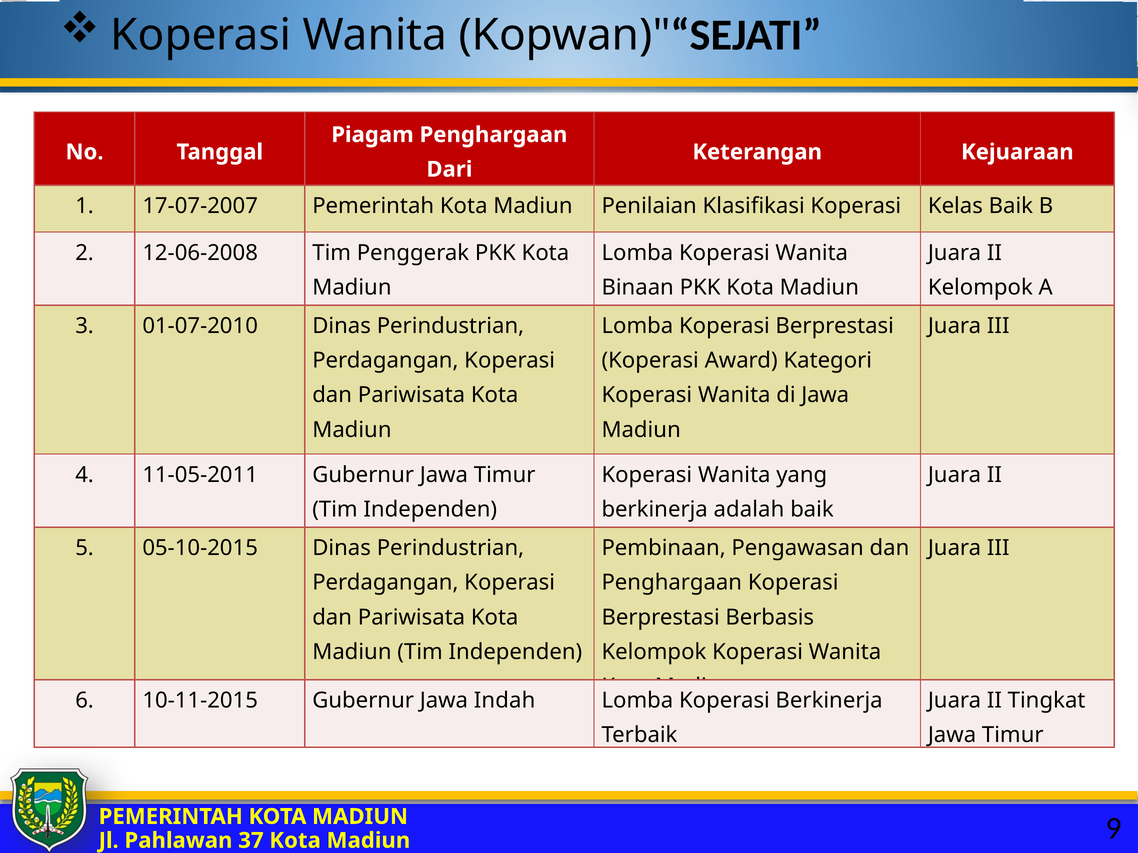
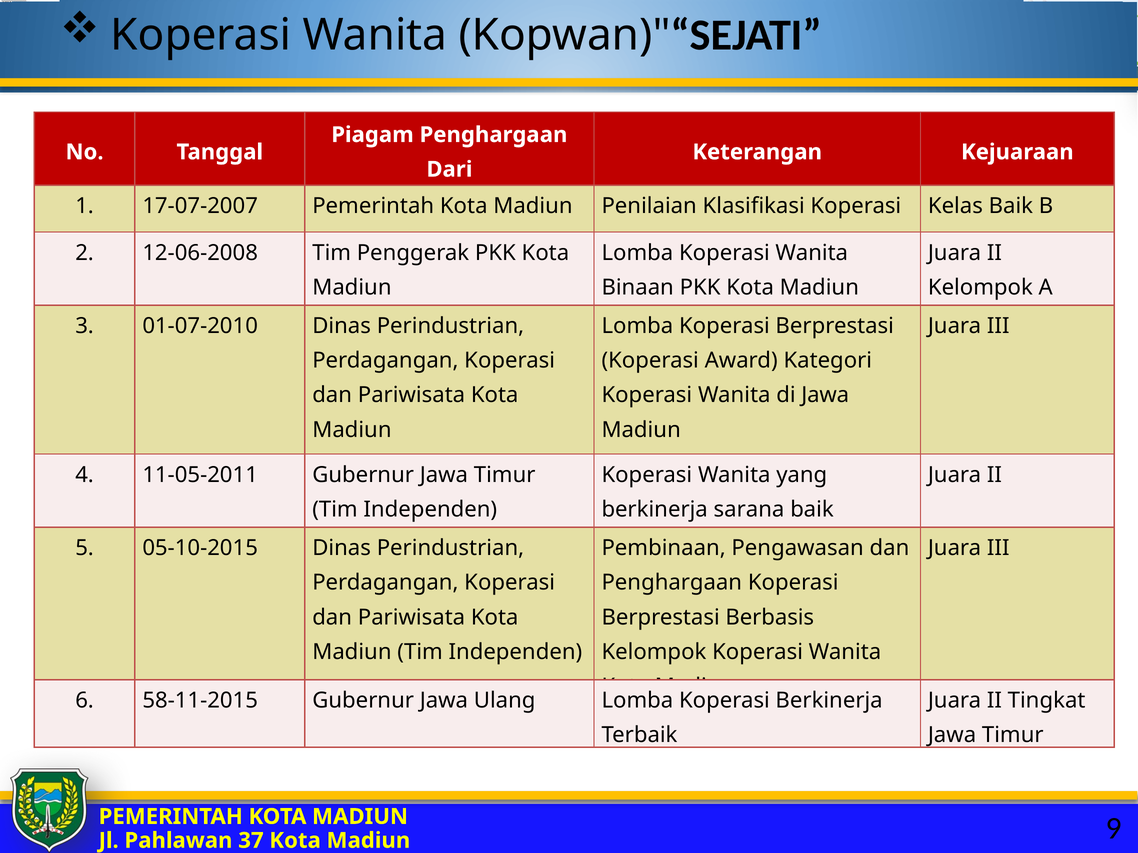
adalah: adalah -> sarana (749, 510)
10-11-2015: 10-11-2015 -> 58-11-2015 (200, 701)
Indah: Indah -> Ulang (505, 701)
